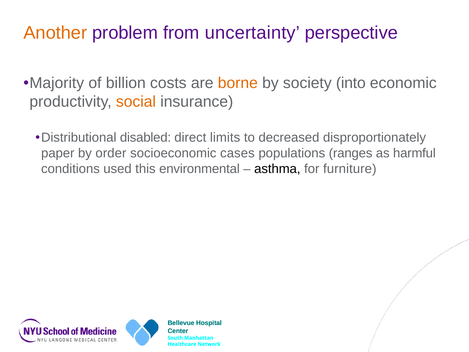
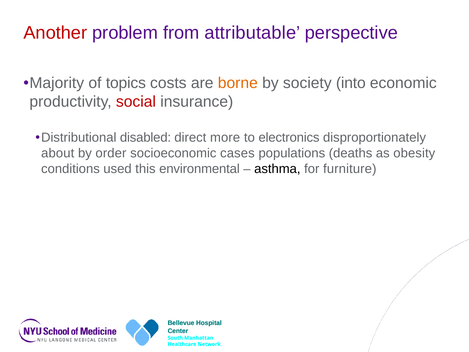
Another colour: orange -> red (55, 33)
uncertainty: uncertainty -> attributable (252, 33)
billion: billion -> topics (126, 83)
social colour: orange -> red (136, 102)
limits: limits -> more (225, 137)
decreased: decreased -> electronics (289, 137)
paper: paper -> about (58, 153)
ranges: ranges -> deaths (351, 153)
harmful: harmful -> obesity (414, 153)
